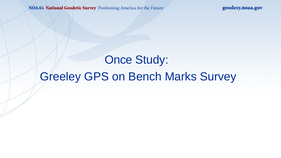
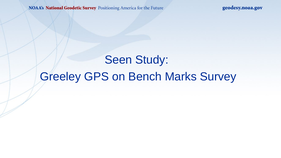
Once: Once -> Seen (118, 60)
